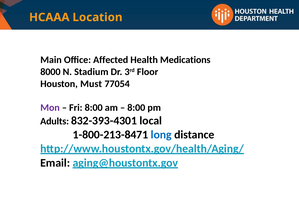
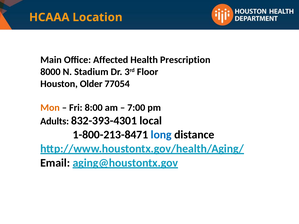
Medications: Medications -> Prescription (185, 60)
Must: Must -> Older (91, 84)
Mon colour: purple -> orange (50, 108)
8:00: 8:00 -> 7:00 (136, 108)
